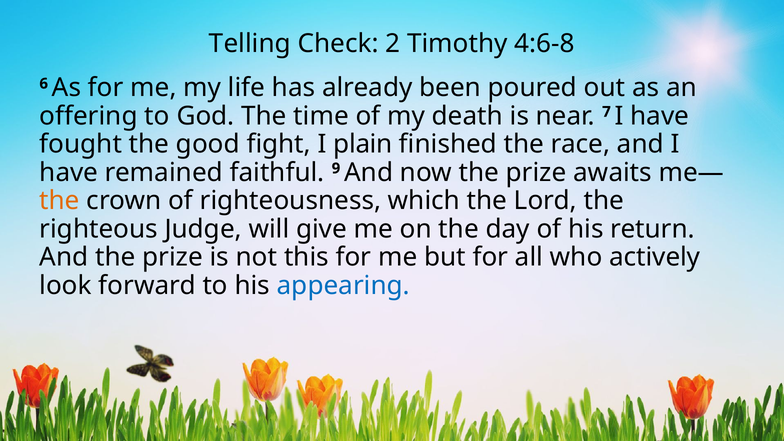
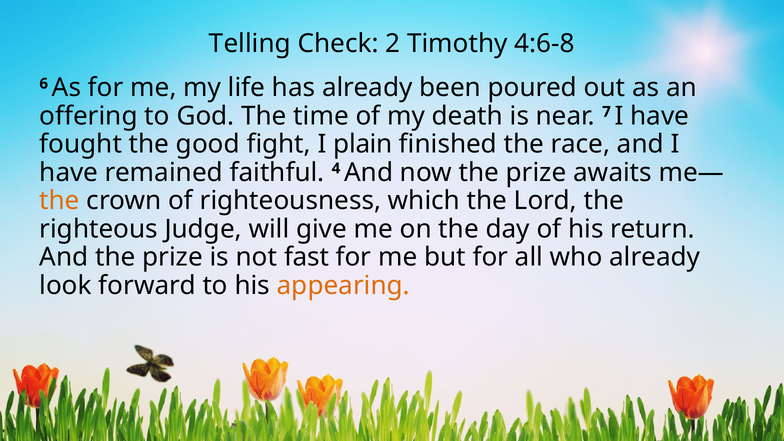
9: 9 -> 4 (336, 168)
this: this -> fast (307, 257)
who actively: actively -> already (655, 257)
appearing colour: blue -> orange (343, 285)
